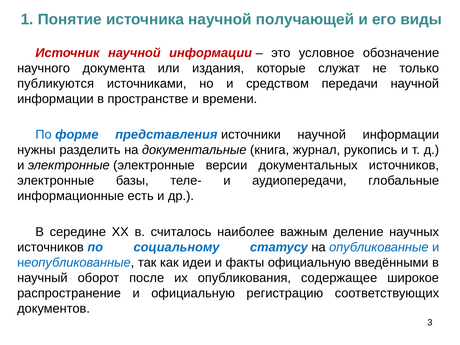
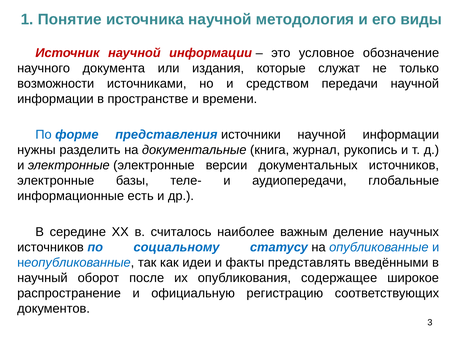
получающей: получающей -> методология (305, 19)
публикуются: публикуются -> возможности (56, 84)
факты официальную: официальную -> представлять (309, 263)
